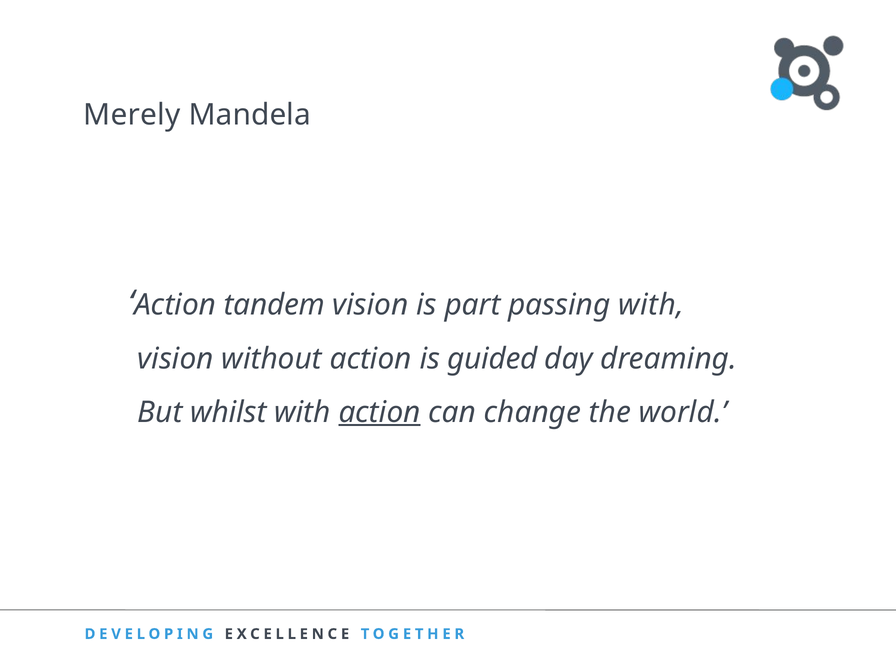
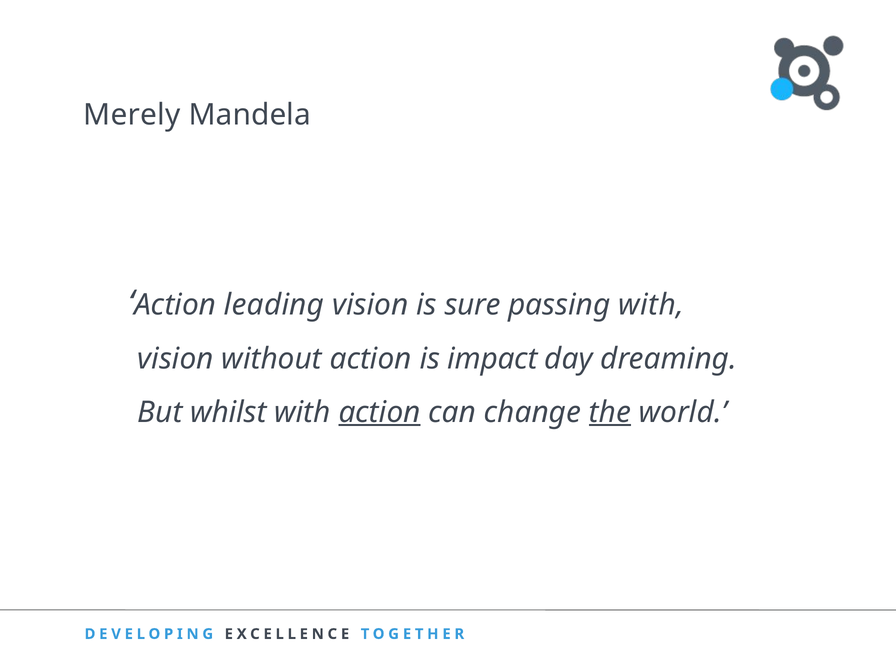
tandem: tandem -> leading (274, 305)
part: part -> sure (473, 305)
guided: guided -> impact (492, 359)
the underline: none -> present (610, 412)
